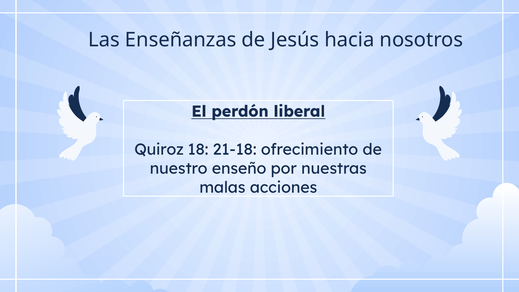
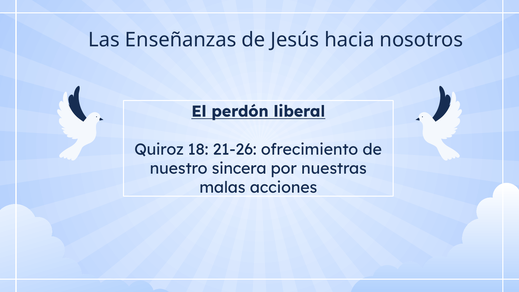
21-18: 21-18 -> 21-26 (235, 149)
enseño: enseño -> sincera (239, 168)
